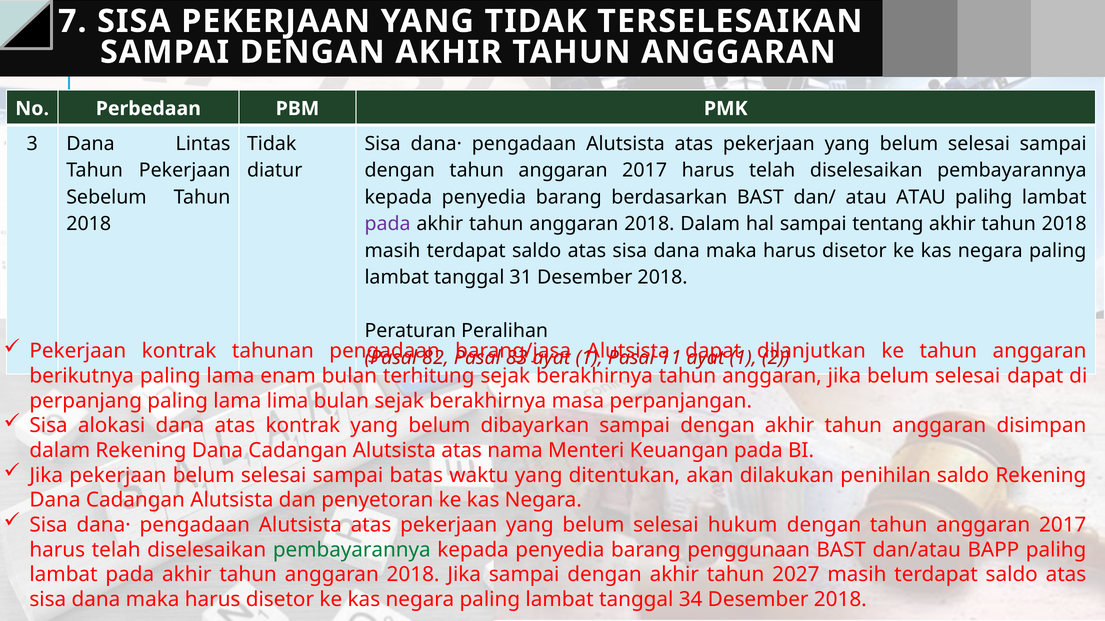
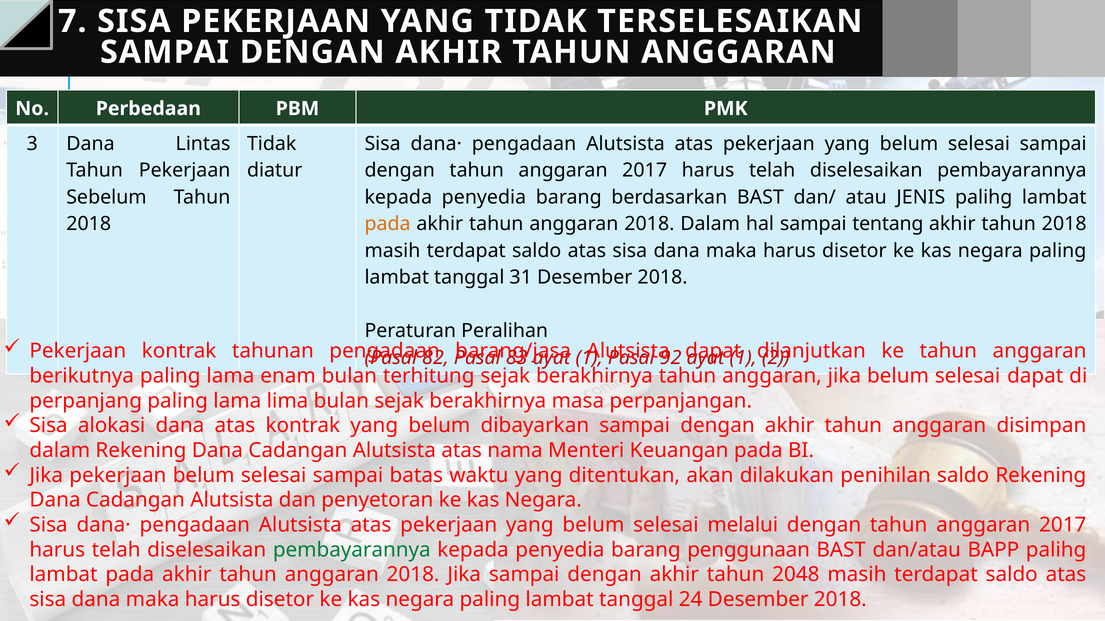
atau ATAU: ATAU -> JENIS (921, 197)
pada colour: purple -> orange (388, 224)
11: 11 -> 92 (671, 358)
hukum: hukum -> melalui (743, 525)
2027: 2027 -> 2048 (796, 575)
34: 34 -> 24 (691, 600)
